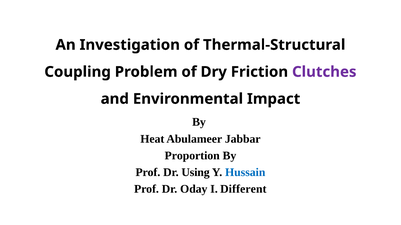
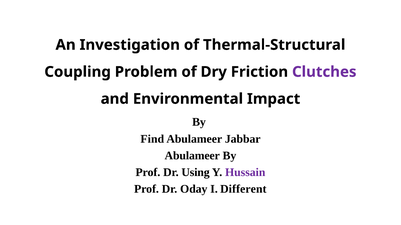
Heat: Heat -> Find (152, 139)
Proportion: Proportion -> Abulameer (192, 156)
Hussain colour: blue -> purple (245, 173)
